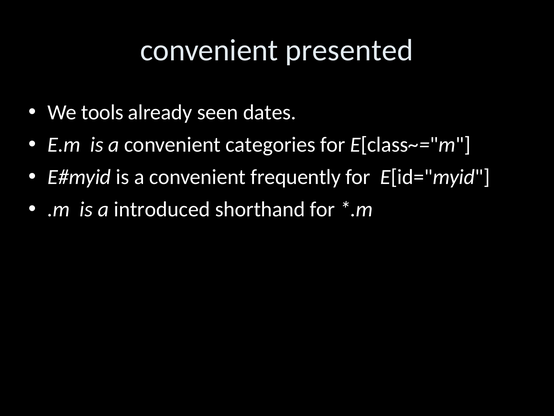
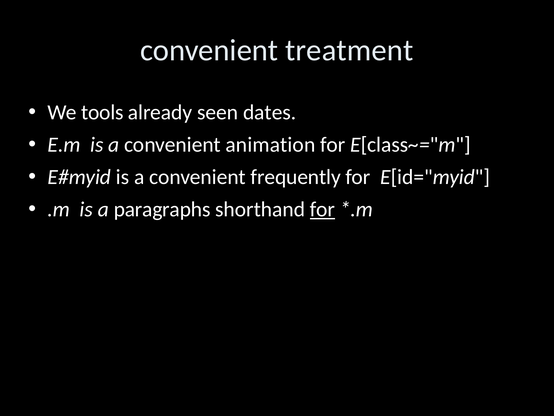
presented: presented -> treatment (349, 50)
categories: categories -> animation (270, 145)
introduced: introduced -> paragraphs (162, 209)
for underline: none -> present (322, 209)
